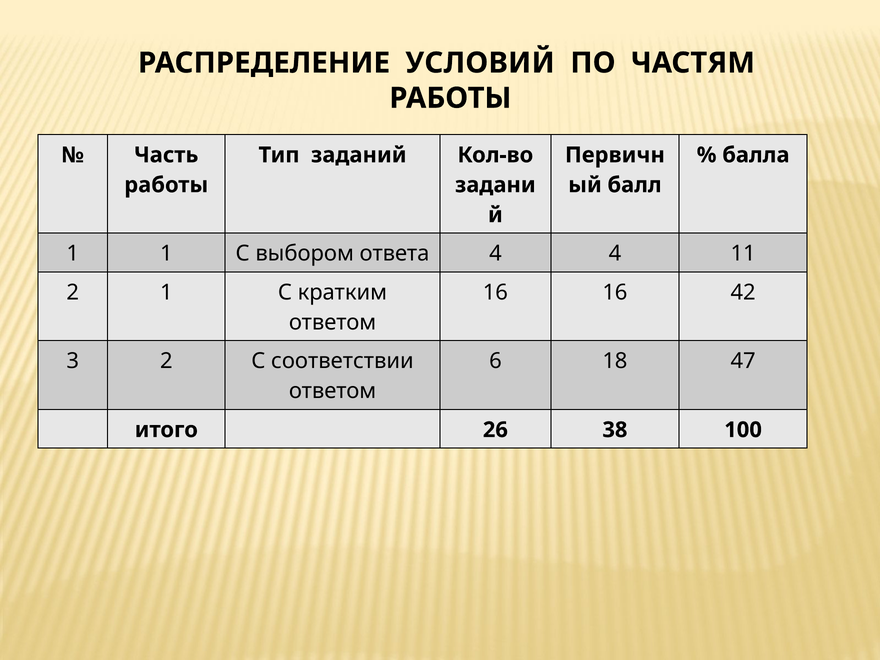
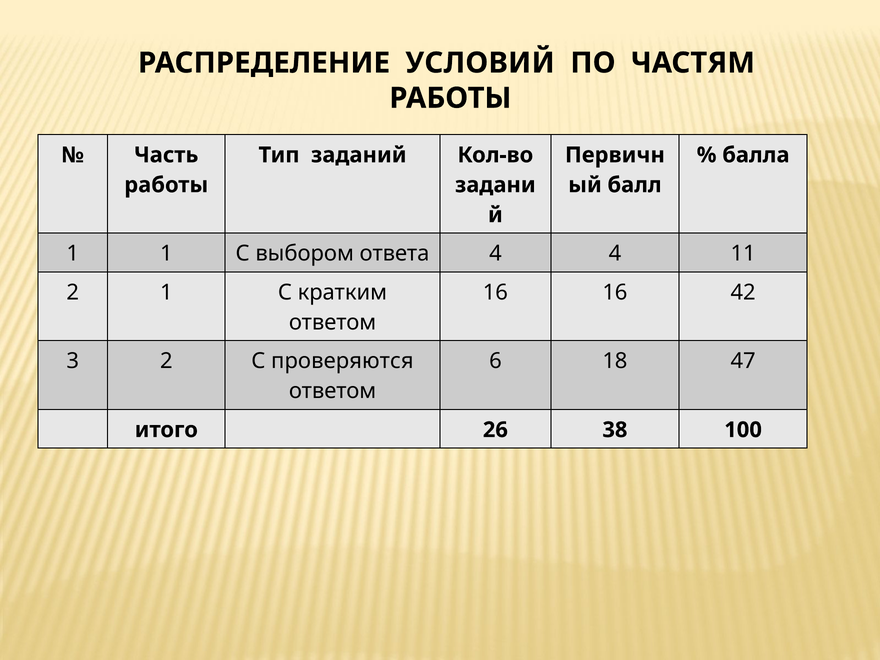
соответствии: соответствии -> проверяются (342, 361)
